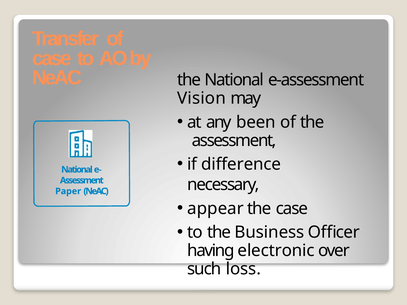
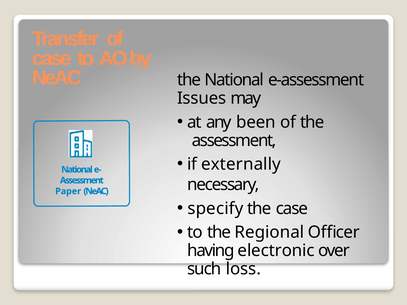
Vision: Vision -> Issues (202, 98)
difference: difference -> externally (241, 164)
appear: appear -> specify (215, 209)
Business: Business -> Regional (269, 232)
